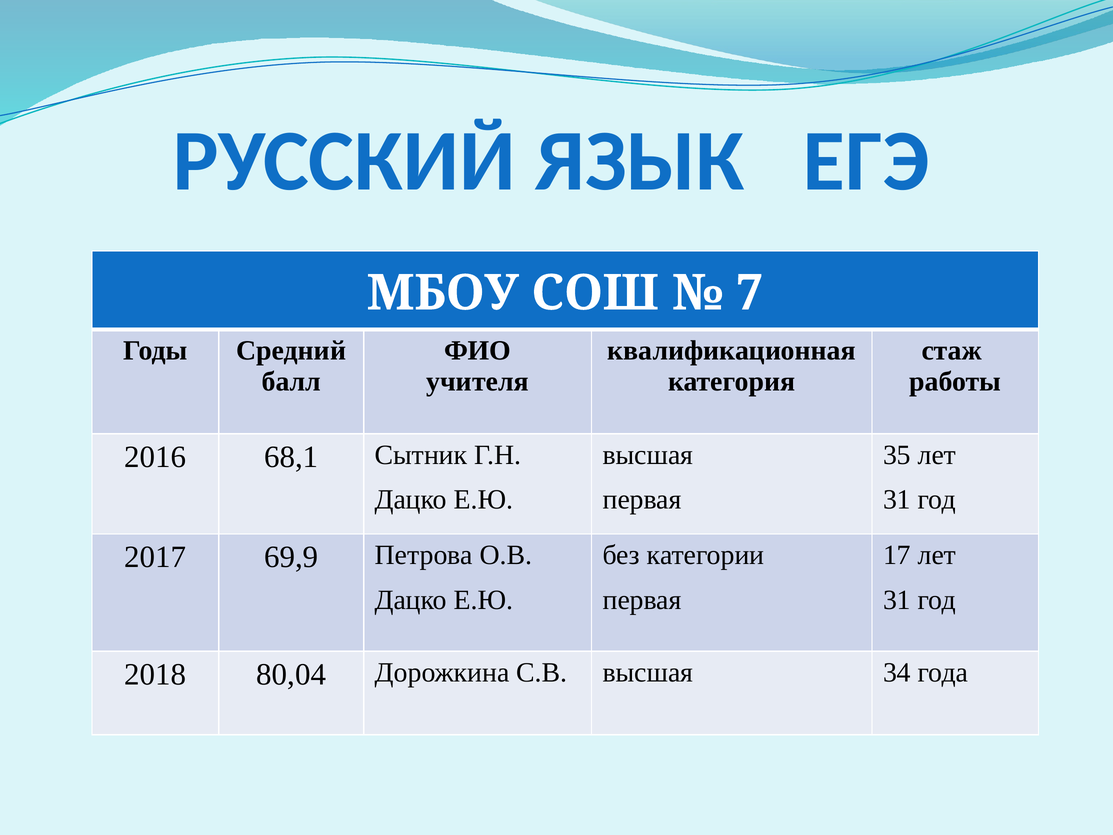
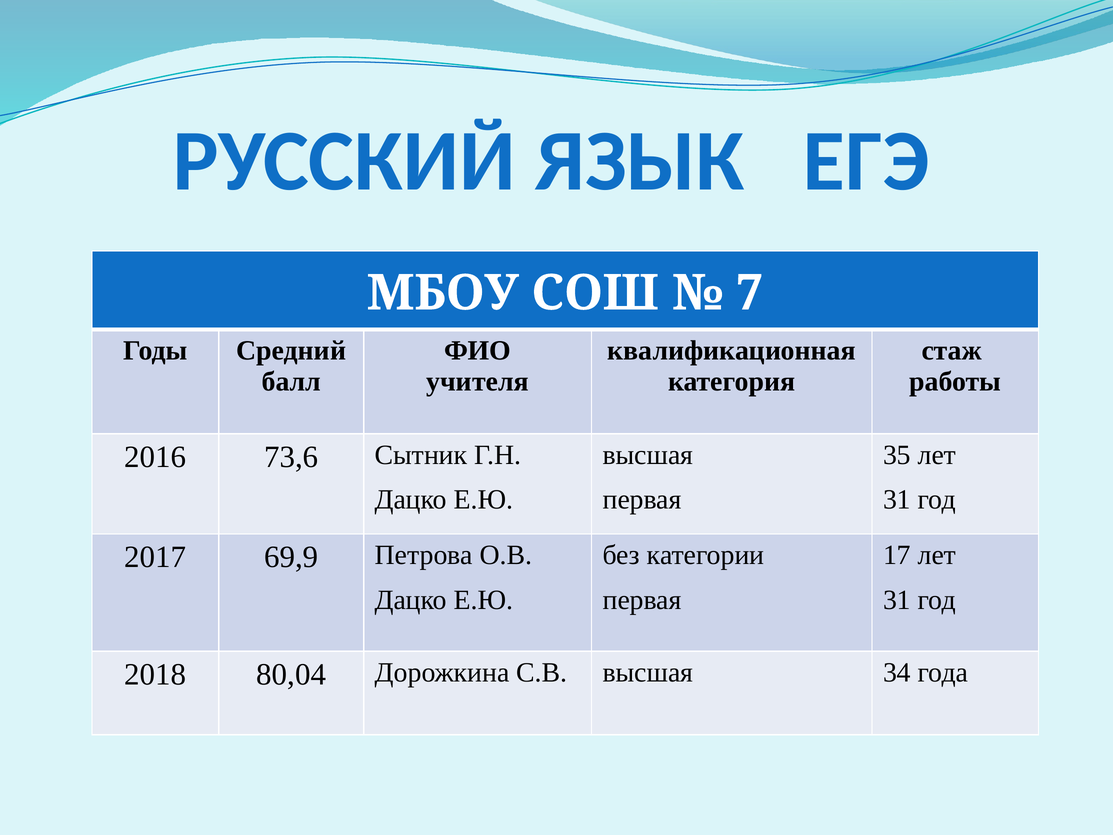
68,1: 68,1 -> 73,6 (291, 457)
